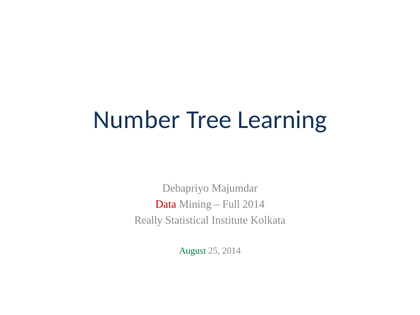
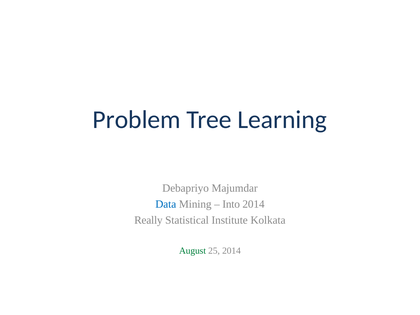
Number: Number -> Problem (137, 120)
Data colour: red -> blue (166, 204)
Full: Full -> Into (231, 204)
